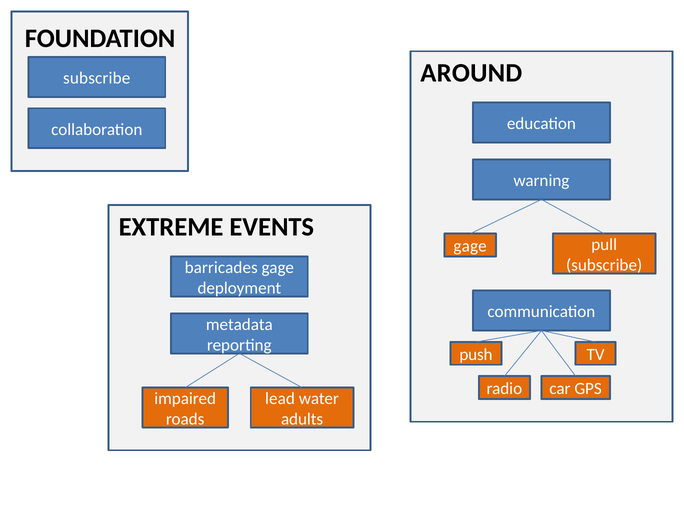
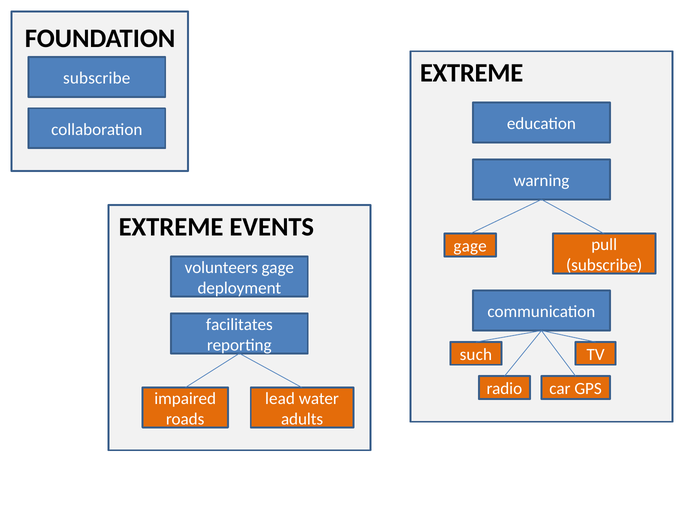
AROUND: AROUND -> EXTREME (472, 73)
barricades: barricades -> volunteers (221, 267)
metadata: metadata -> facilitates (239, 324)
push: push -> such (476, 355)
